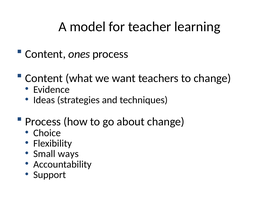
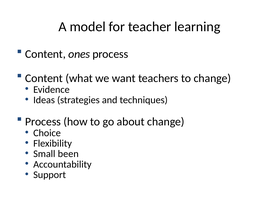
ways: ways -> been (68, 154)
